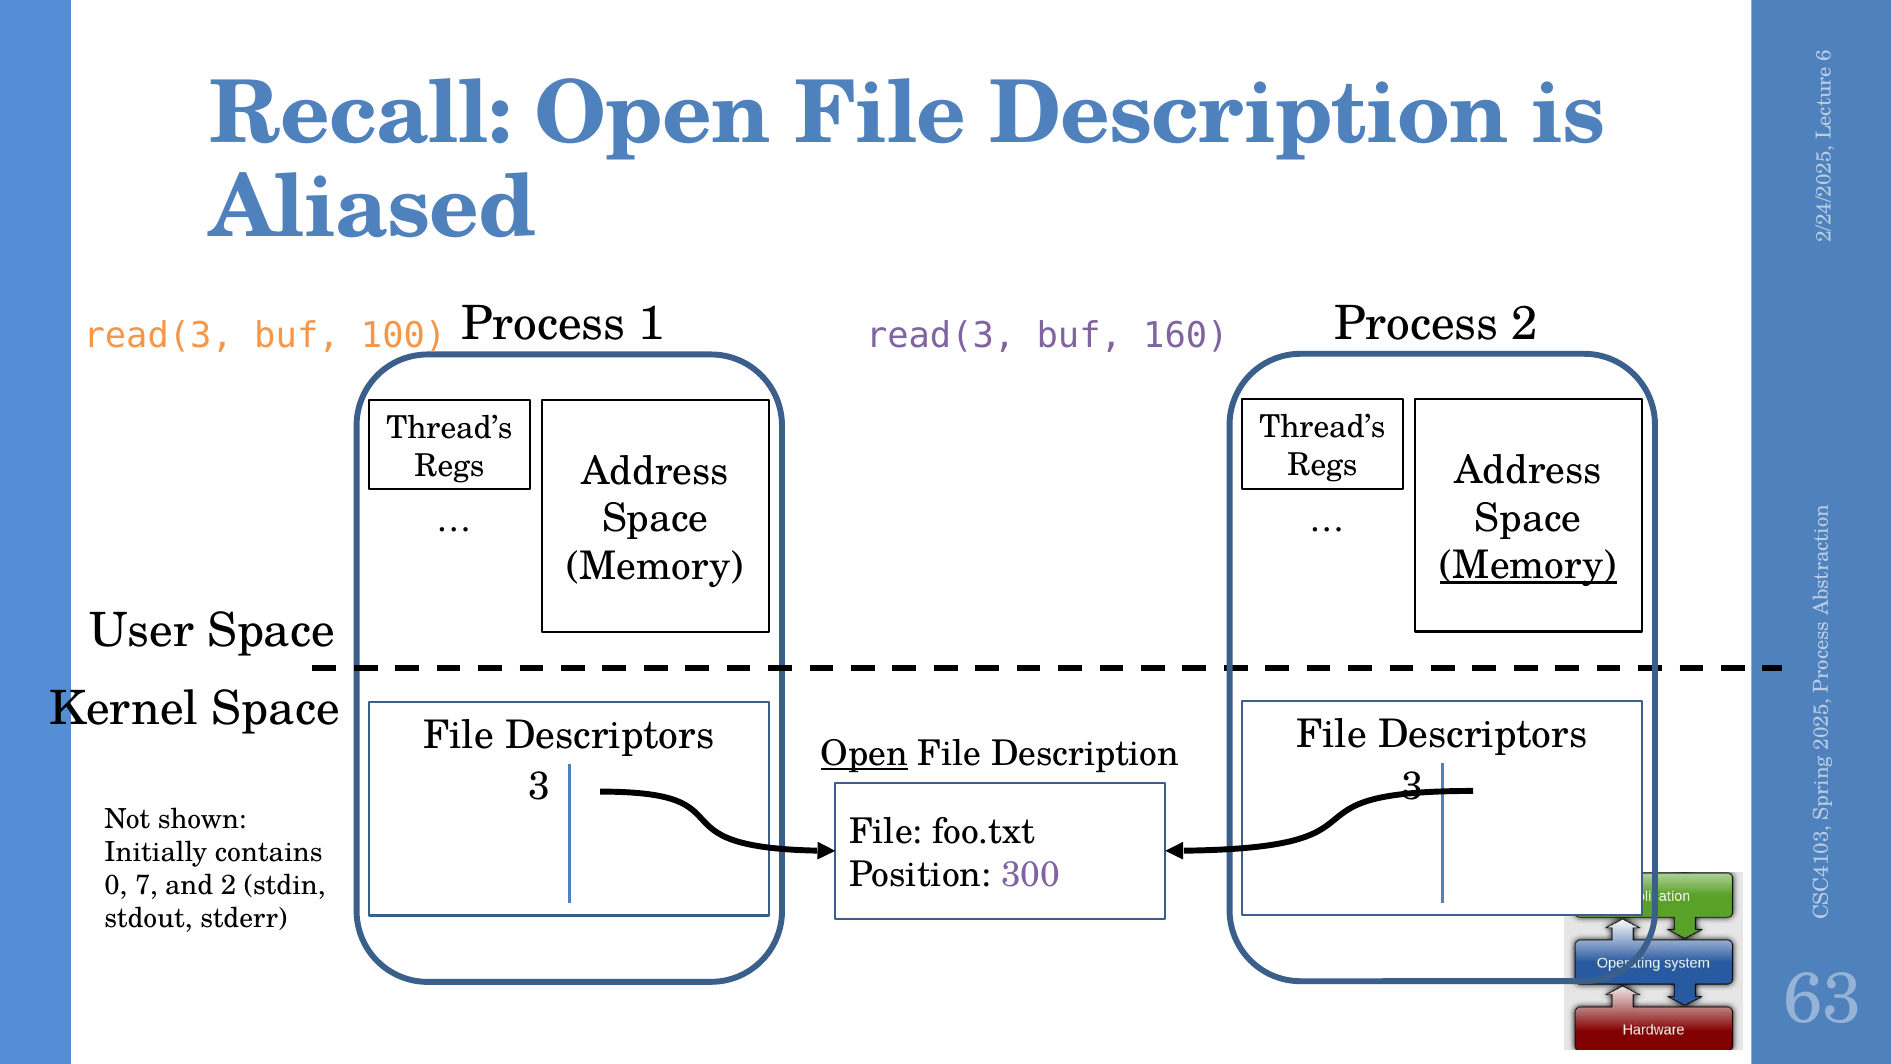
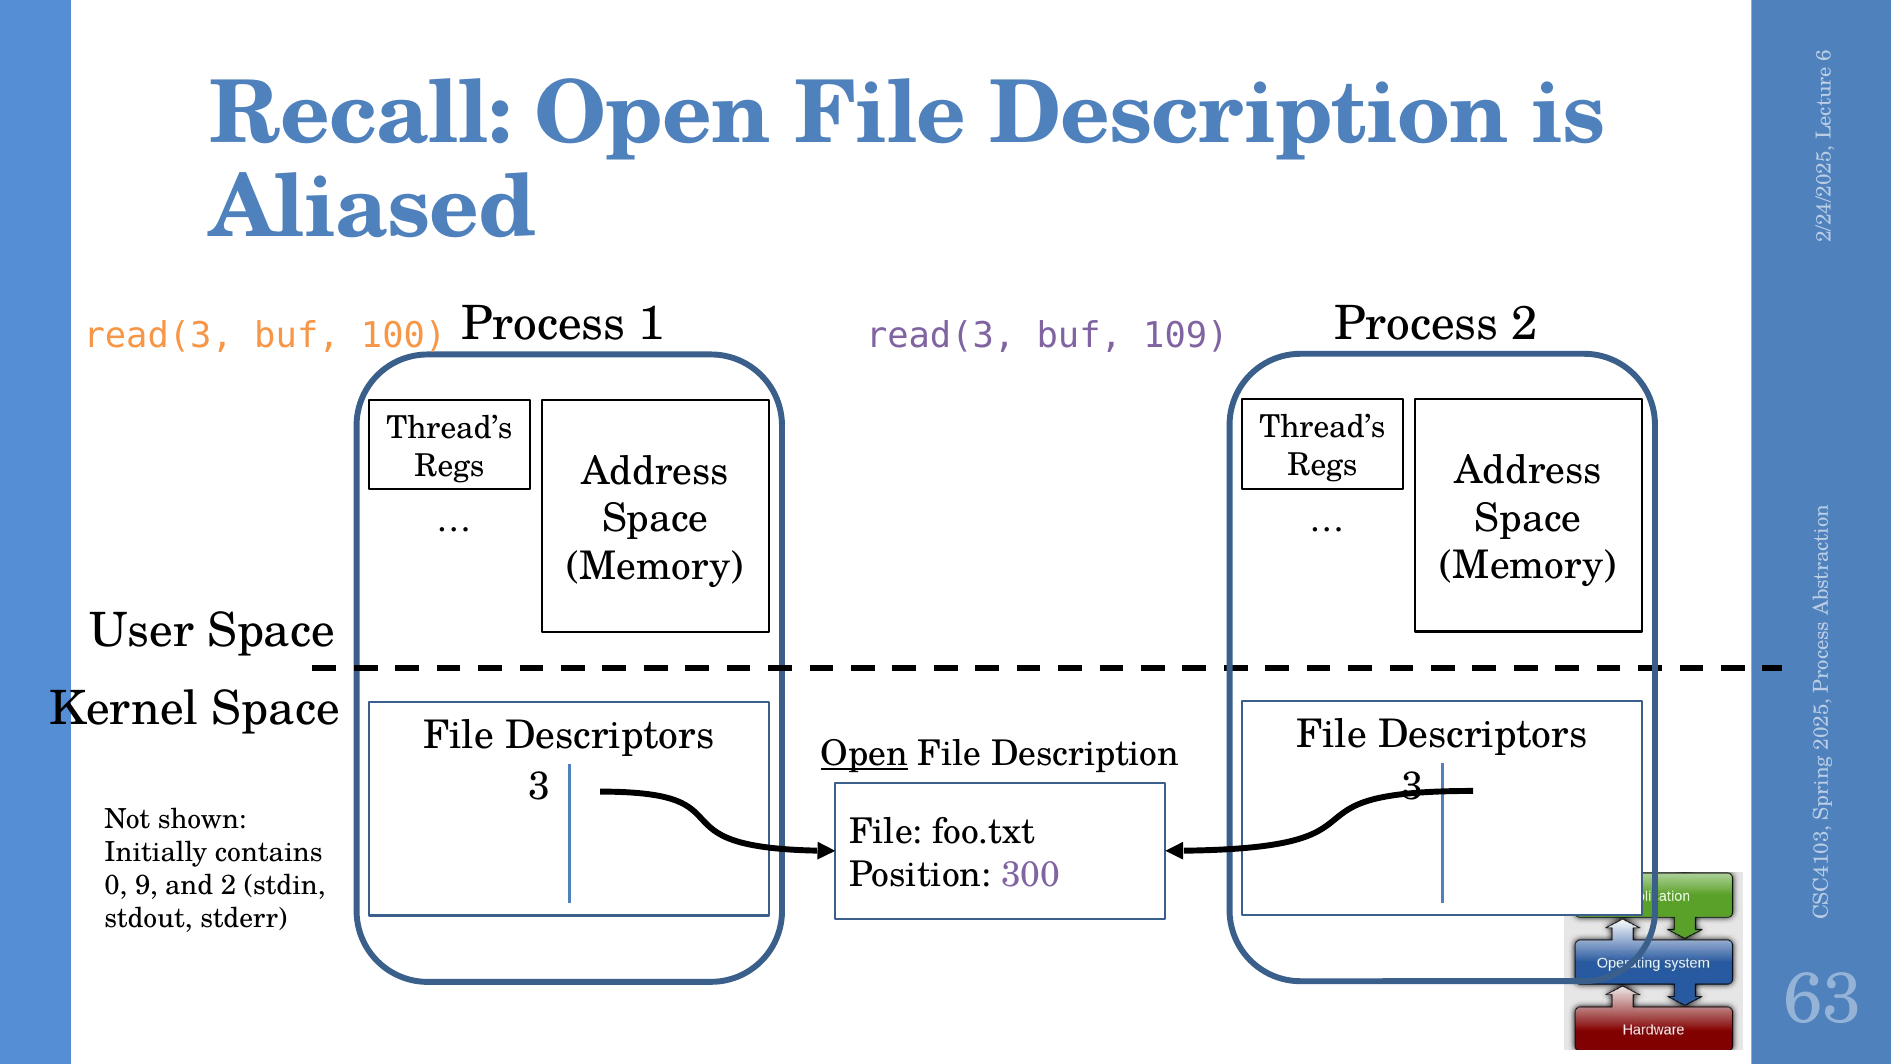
160: 160 -> 109 (1186, 336)
Memory underline: present -> none (1528, 565)
7: 7 -> 9 (146, 885)
